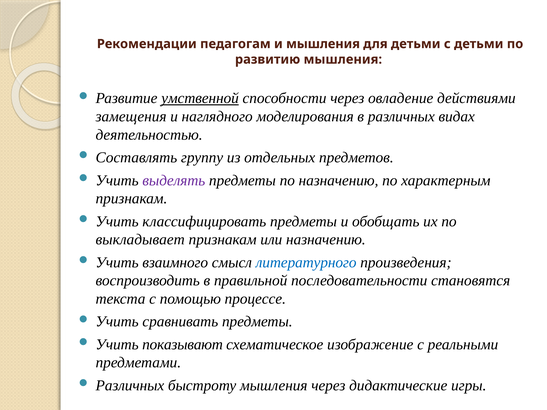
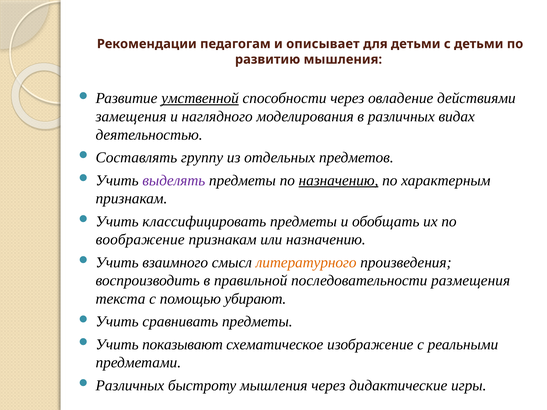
и мышления: мышления -> описывает (323, 44)
назначению underline: none -> present (339, 180)
выкладывает: выкладывает -> воображение (140, 240)
литературного colour: blue -> orange (306, 263)
становятся: становятся -> размещения (471, 281)
процессе: процессе -> убирают (255, 299)
